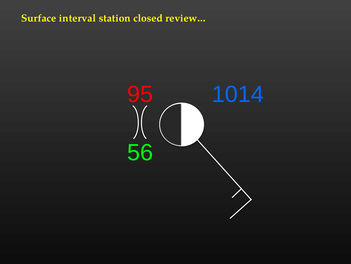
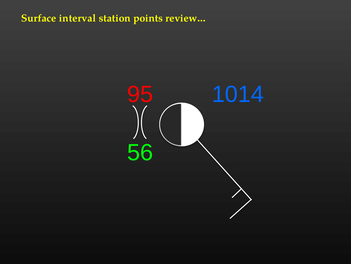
closed: closed -> points (148, 18)
